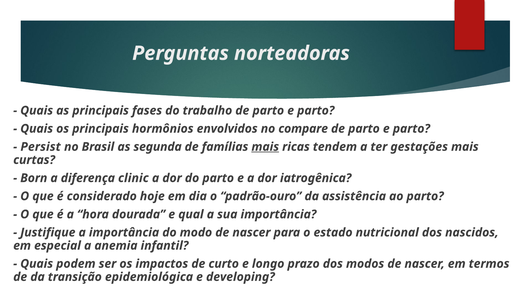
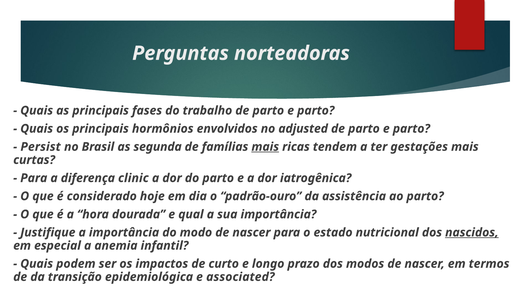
compare: compare -> adjusted (303, 129)
Born: Born -> Para (34, 178)
nascidos underline: none -> present (472, 232)
developing: developing -> associated (240, 277)
